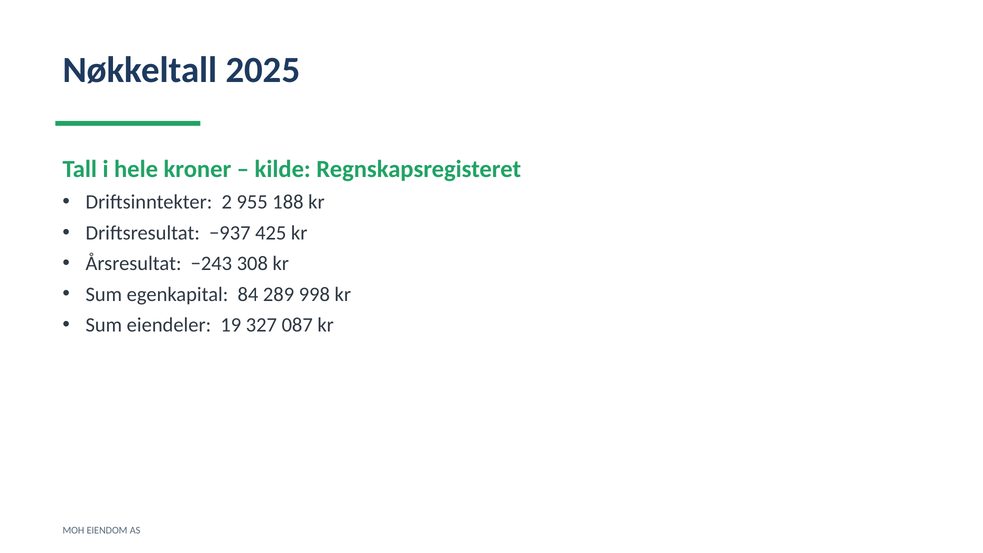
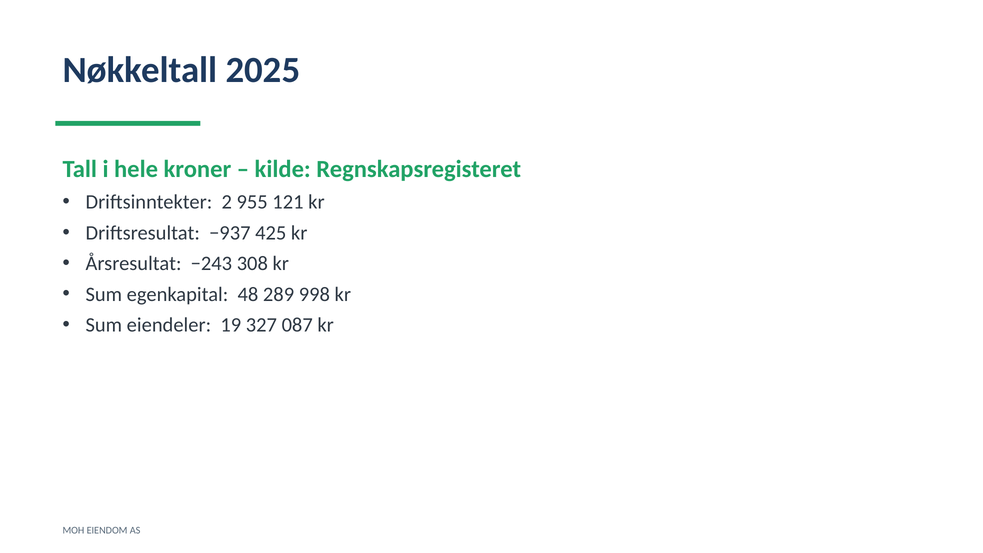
188: 188 -> 121 (288, 202)
84: 84 -> 48 (248, 294)
